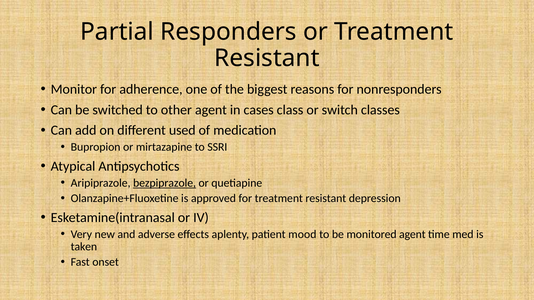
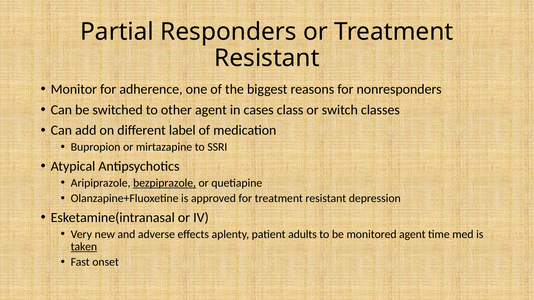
used: used -> label (182, 131)
mood: mood -> adults (302, 234)
taken underline: none -> present (84, 247)
